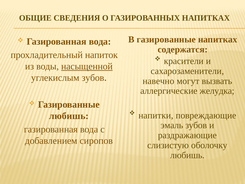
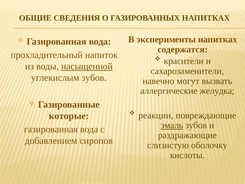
В газированные: газированные -> эксперименты (166, 39)
напитки: напитки -> реакции (156, 115)
любишь: любишь -> которые (69, 116)
эмаль underline: none -> present (172, 125)
любишь: любишь -> кислоты (187, 155)
